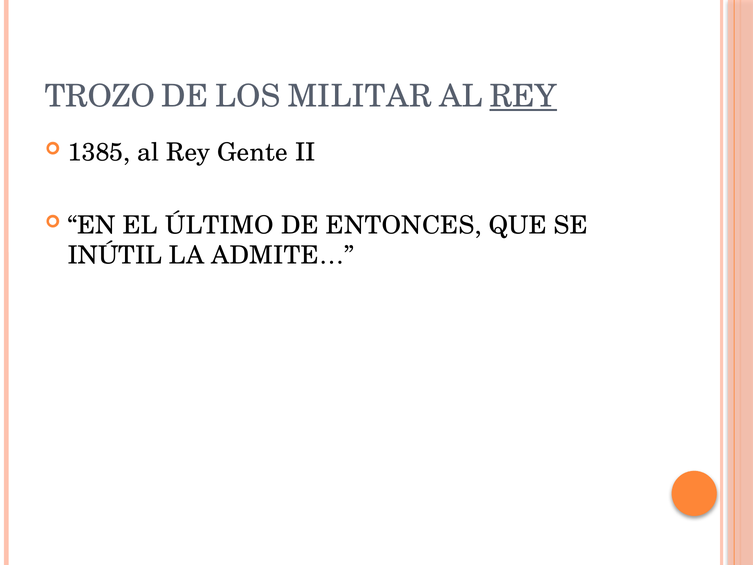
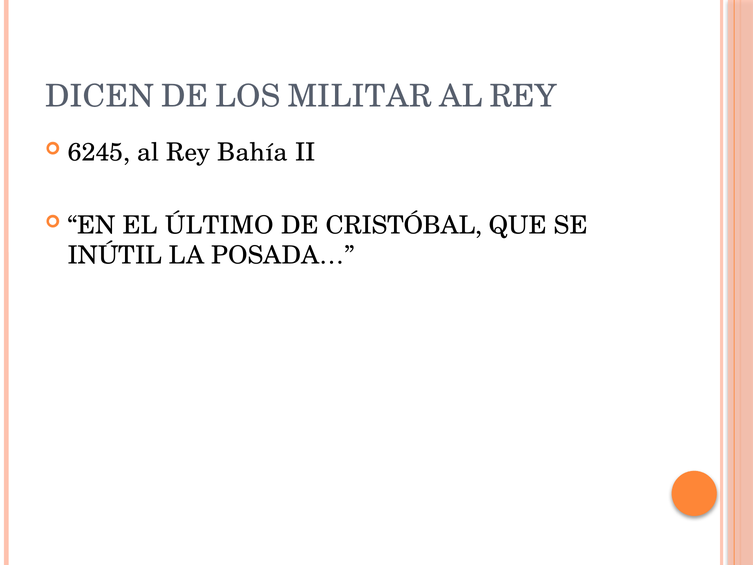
TROZO: TROZO -> DICEN (100, 96)
REY underline: present -> none (523, 96)
1385: 1385 -> 6245 (99, 152)
Gente: Gente -> Bahía (252, 152)
ENTONCES: ENTONCES -> CRISTÓBAL (404, 225)
ADMITE…: ADMITE… -> POSADA… (283, 255)
